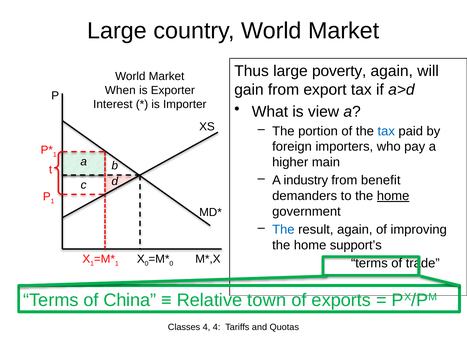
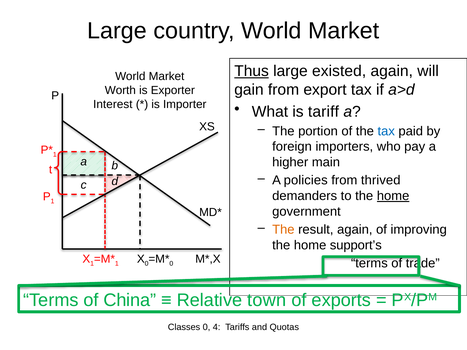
Thus underline: none -> present (252, 71)
poverty: poverty -> existed (339, 71)
When: When -> Worth (120, 90)
view: view -> tariff (323, 112)
industry: industry -> policies (306, 180)
benefit: benefit -> thrived (381, 180)
The colour: blue -> orange (283, 230)
Classes 4: 4 -> 0 (207, 327)
